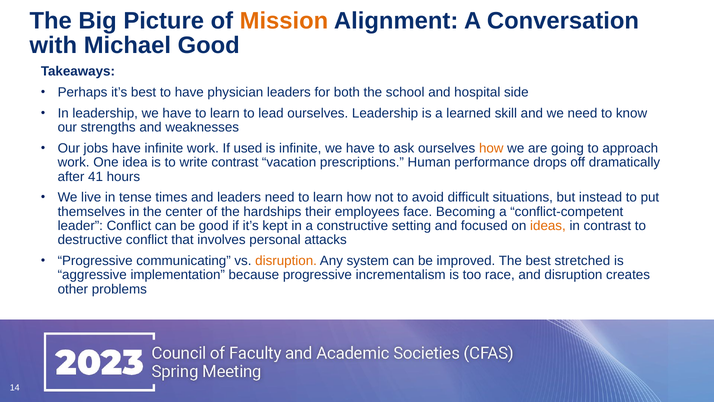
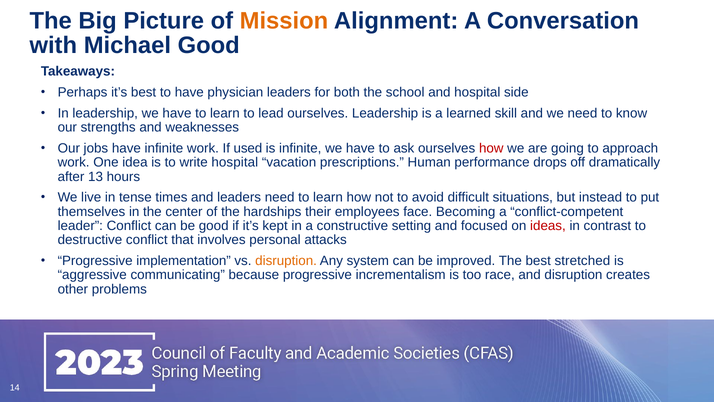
how colour: orange -> red (491, 148)
write contrast: contrast -> hospital (235, 162)
41: 41 -> 13 (96, 176)
ideas colour: orange -> red (548, 226)
communicating: communicating -> implementation (184, 261)
implementation: implementation -> communicating (178, 275)
